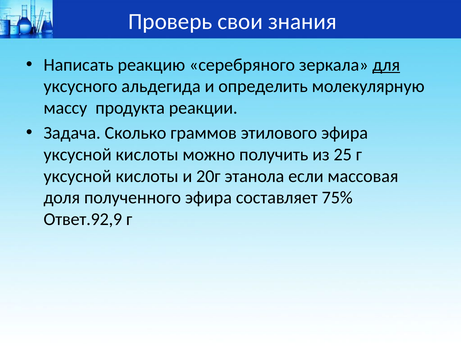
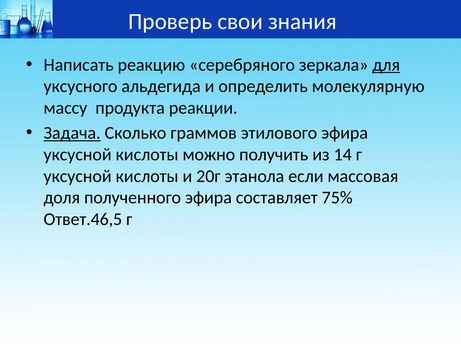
Задача underline: none -> present (72, 133)
25: 25 -> 14 (343, 154)
Ответ.92,9: Ответ.92,9 -> Ответ.46,5 (83, 219)
